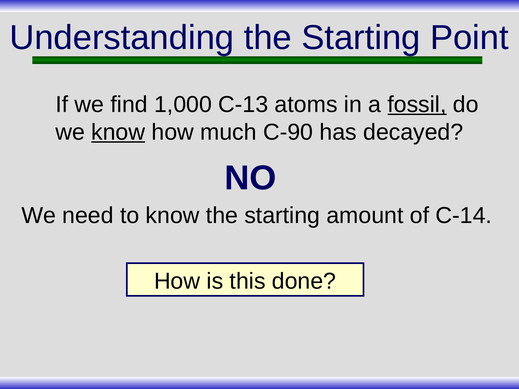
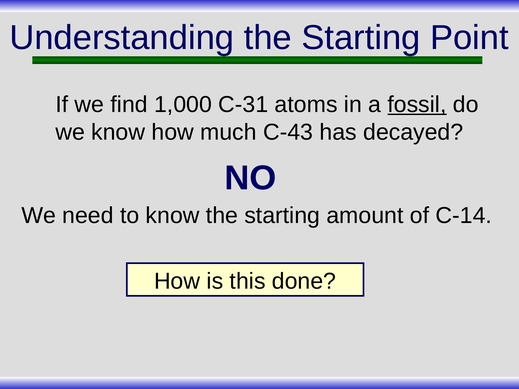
C-13: C-13 -> C-31 (243, 104)
know underline: present -> none (118, 132)
C-90: C-90 -> C-43 (288, 132)
